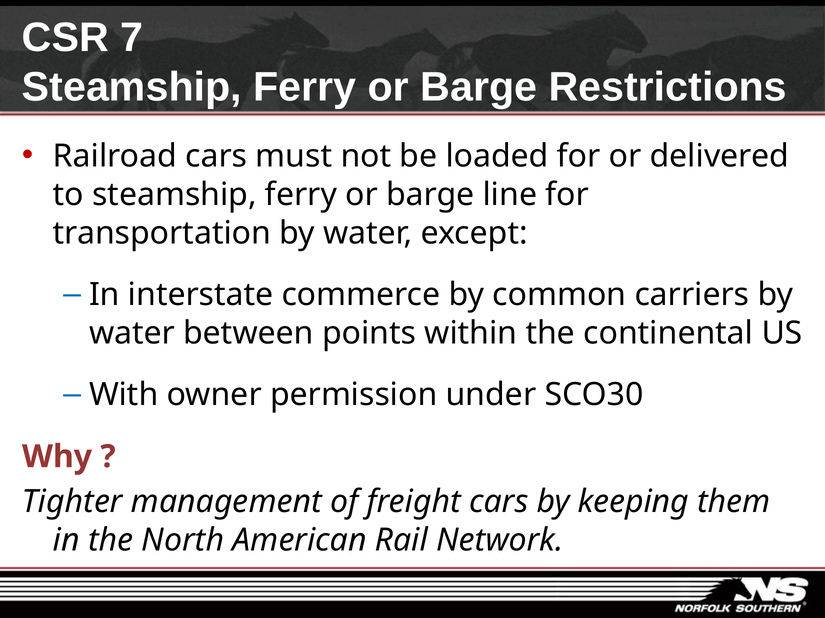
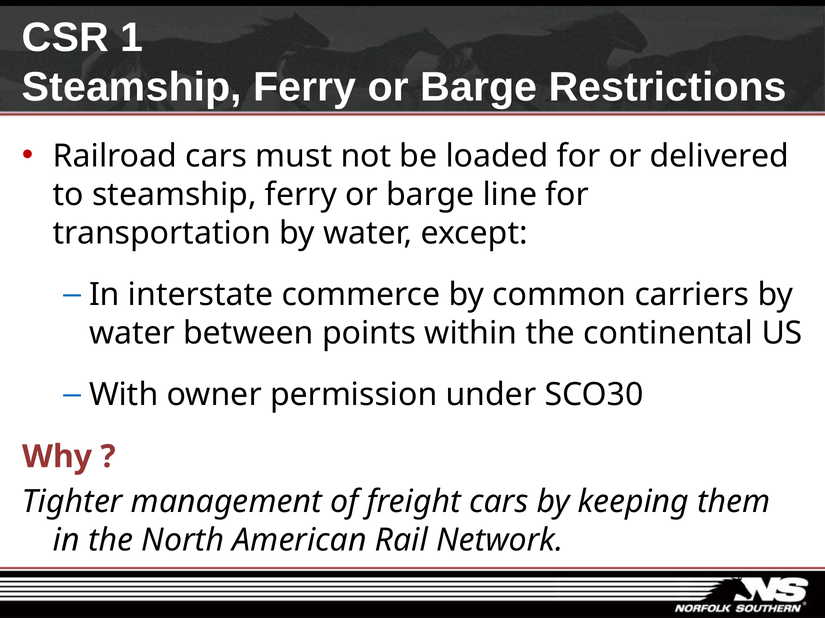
7: 7 -> 1 (132, 38)
